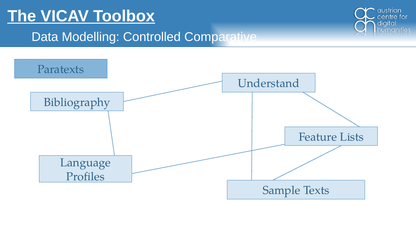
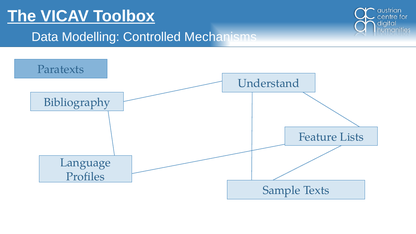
Comparative: Comparative -> Mechanisms (221, 37)
